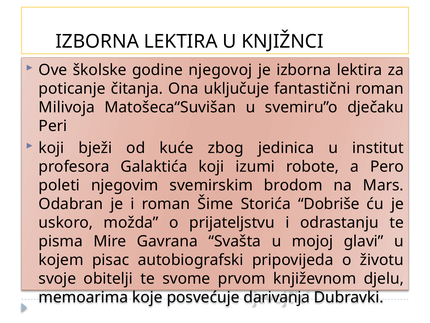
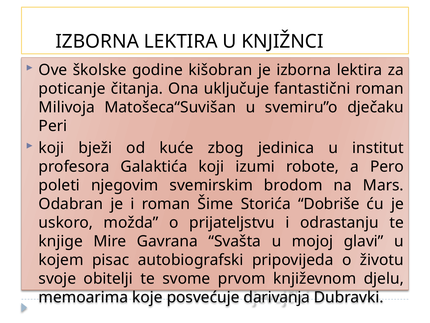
njegovoj: njegovoj -> kišobran (220, 70)
pisma: pisma -> knjige (61, 241)
